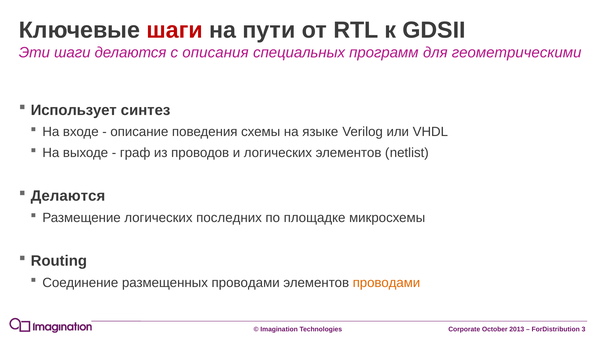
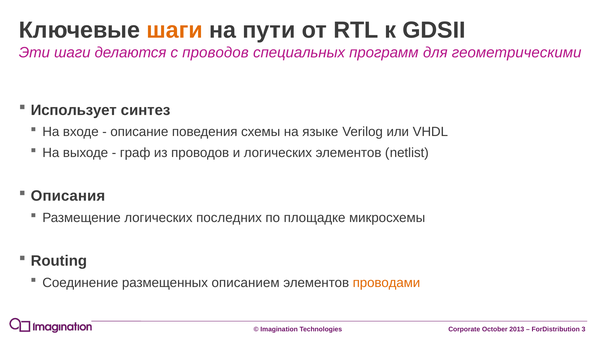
шаги colour: red -> orange (175, 30)
с описания: описания -> проводов (215, 52)
Делаются: Делаются -> Описания (68, 196)
размещенных проводами: проводами -> описанием (246, 282)
